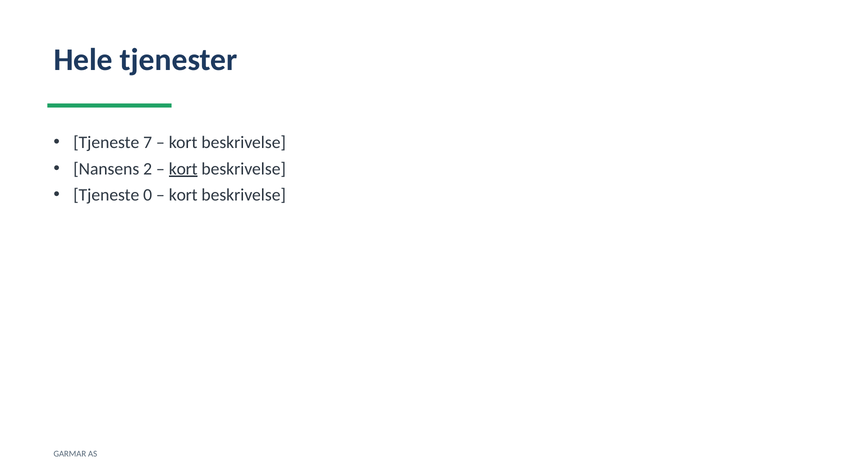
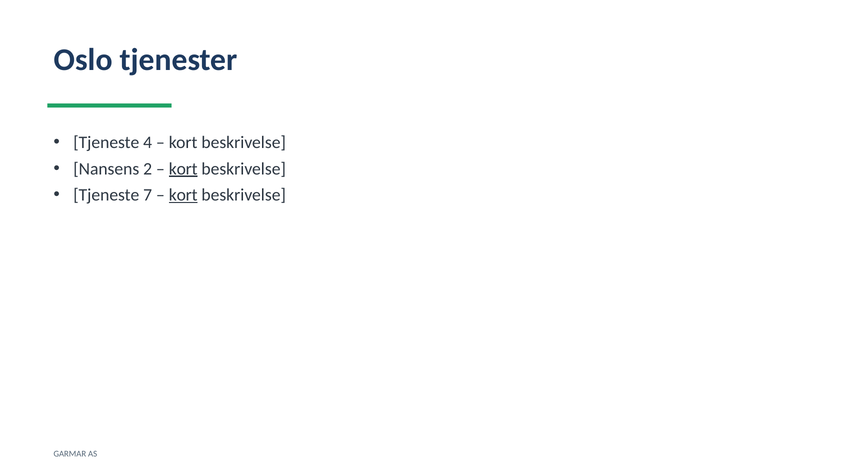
Hele: Hele -> Oslo (83, 60)
7: 7 -> 4 (148, 143)
0: 0 -> 7 (148, 195)
kort underline: none -> present (183, 195)
